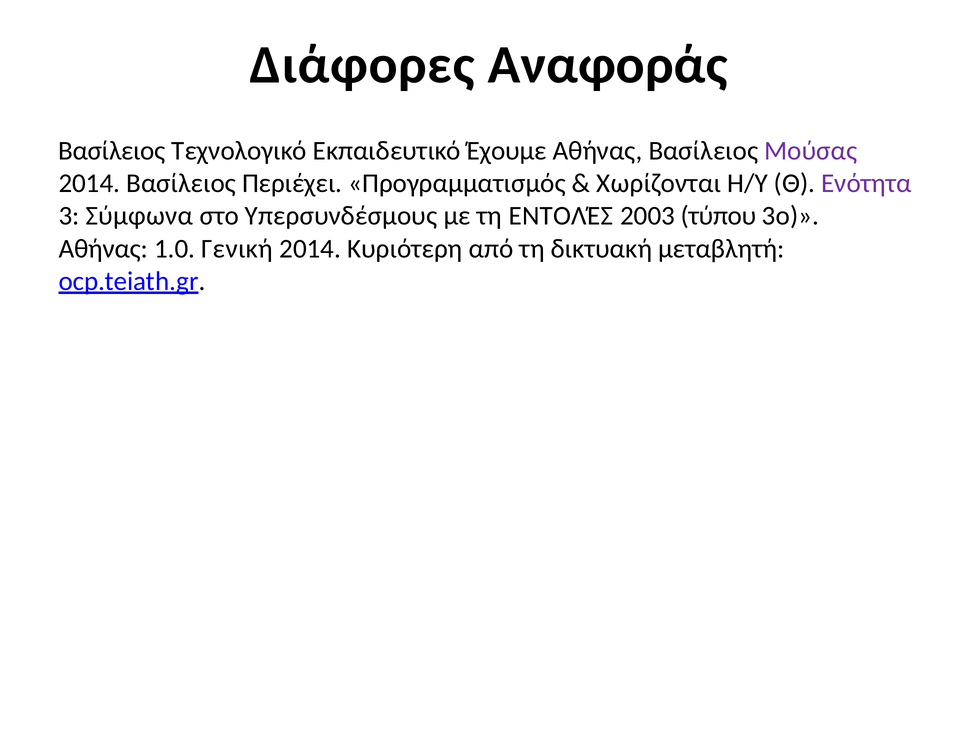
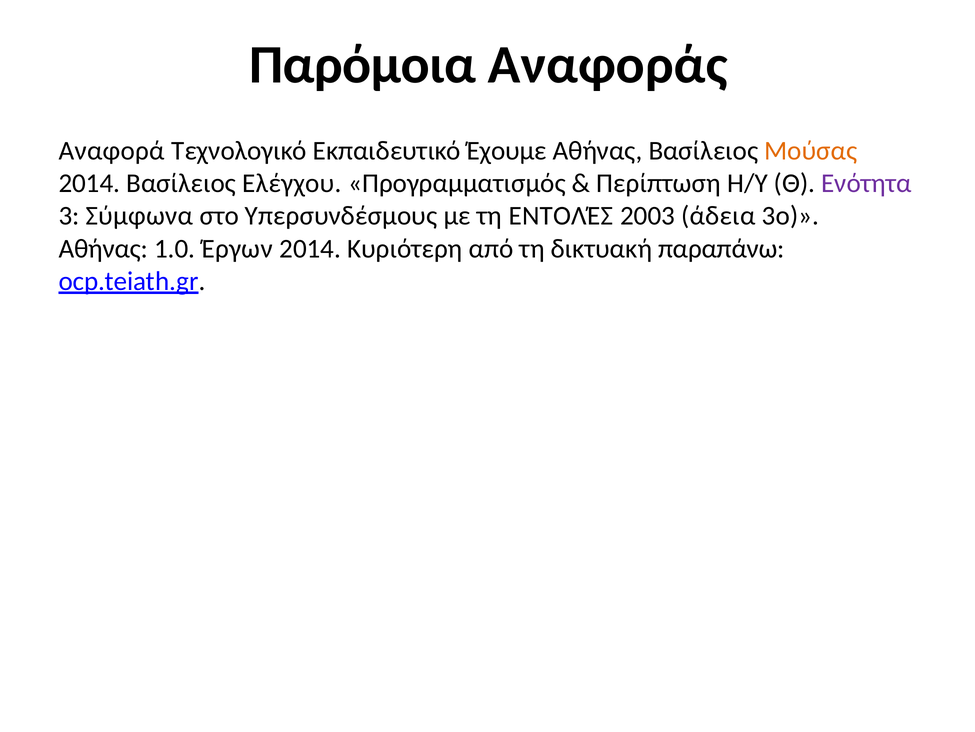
Διάφορες: Διάφορες -> Παρόμοια (363, 65)
Βασίλειος: Βασίλειος -> Αναφορά (112, 151)
Μούσας colour: purple -> orange (811, 151)
Περιέχει: Περιέχει -> Ελέγχου (292, 183)
Χωρίζονται: Χωρίζονται -> Περίπτωση (659, 183)
τύπου: τύπου -> άδεια (718, 216)
Γενική: Γενική -> Έργων (237, 248)
μεταβλητή: μεταβλητή -> παραπάνω (721, 248)
